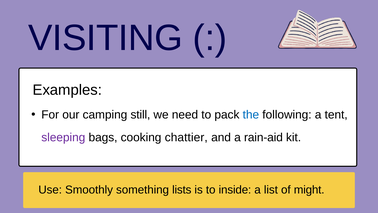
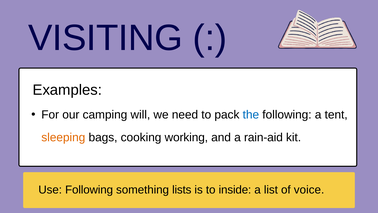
still: still -> will (140, 115)
sleeping colour: purple -> orange (63, 137)
chattier: chattier -> working (186, 137)
Use Smoothly: Smoothly -> Following (89, 189)
might: might -> voice (309, 189)
